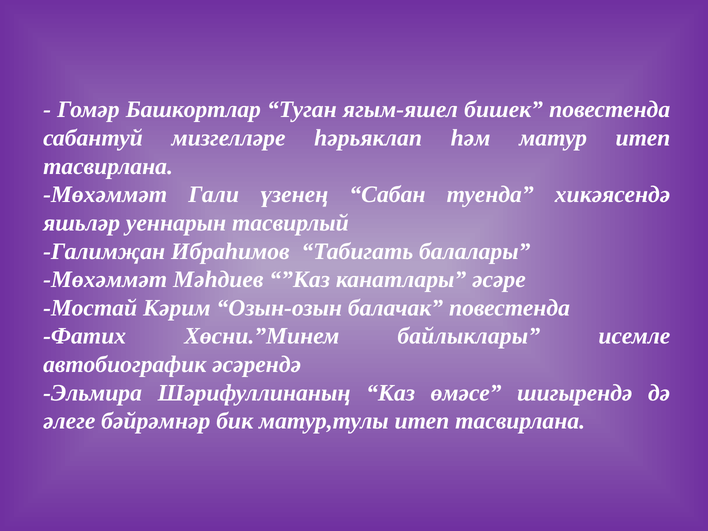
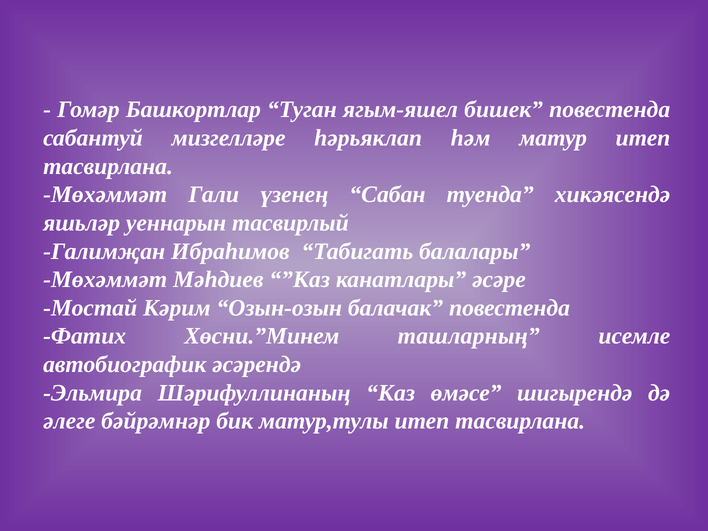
байлыклары: байлыклары -> ташларның (469, 336)
